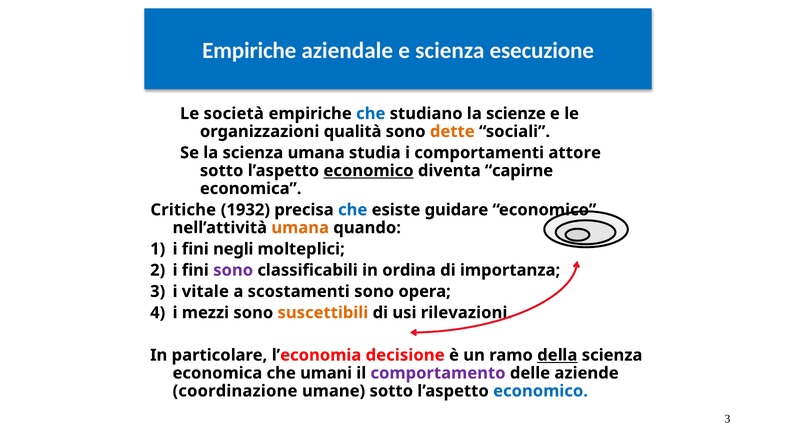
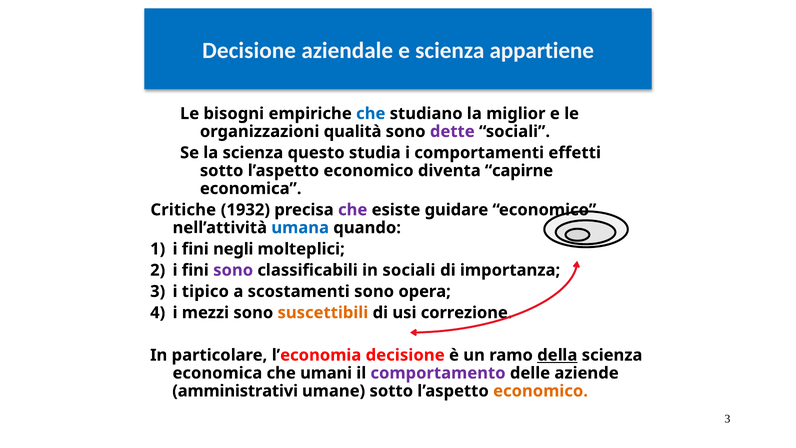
Empiriche: Empiriche -> Decisione (249, 50)
esecuzione: esecuzione -> appartiene (542, 50)
società: società -> bisogni (234, 114)
scienze: scienze -> miglior (516, 114)
dette colour: orange -> purple (452, 131)
scienza umana: umana -> questo (316, 153)
attore: attore -> effetti (575, 153)
economico underline: present -> none (369, 171)
che colour: blue -> purple (353, 210)
umana colour: orange -> blue (300, 228)
in ordina: ordina -> sociali (409, 270)
vitale: vitale -> tipico (205, 291)
rilevazioni: rilevazioni -> correzione (467, 313)
coordinazione: coordinazione -> amministrativi (235, 391)
economico colour: blue -> orange (541, 391)
